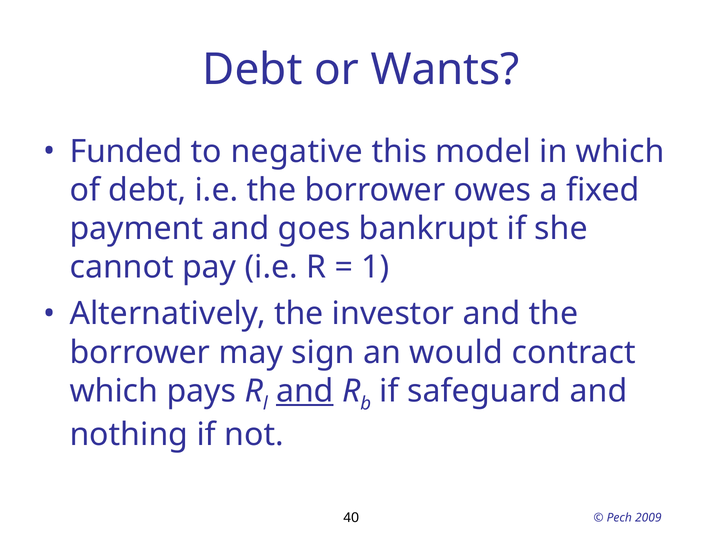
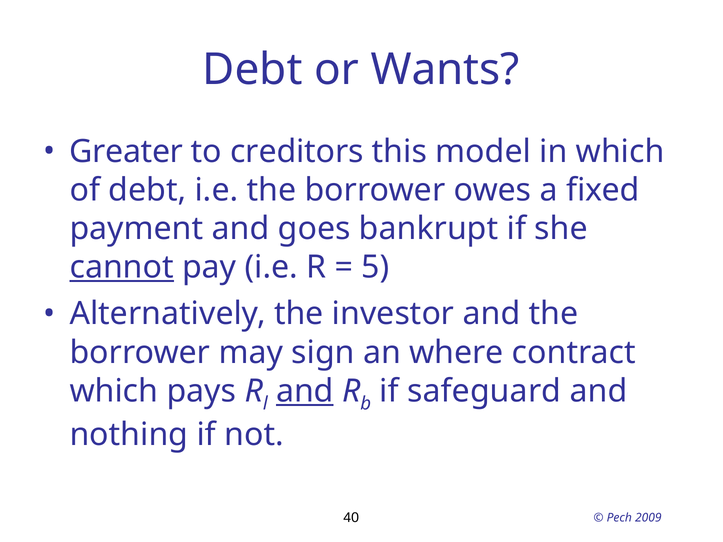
Funded: Funded -> Greater (126, 152)
negative: negative -> creditors (297, 152)
cannot underline: none -> present (122, 267)
1: 1 -> 5 (376, 267)
would: would -> where (456, 353)
